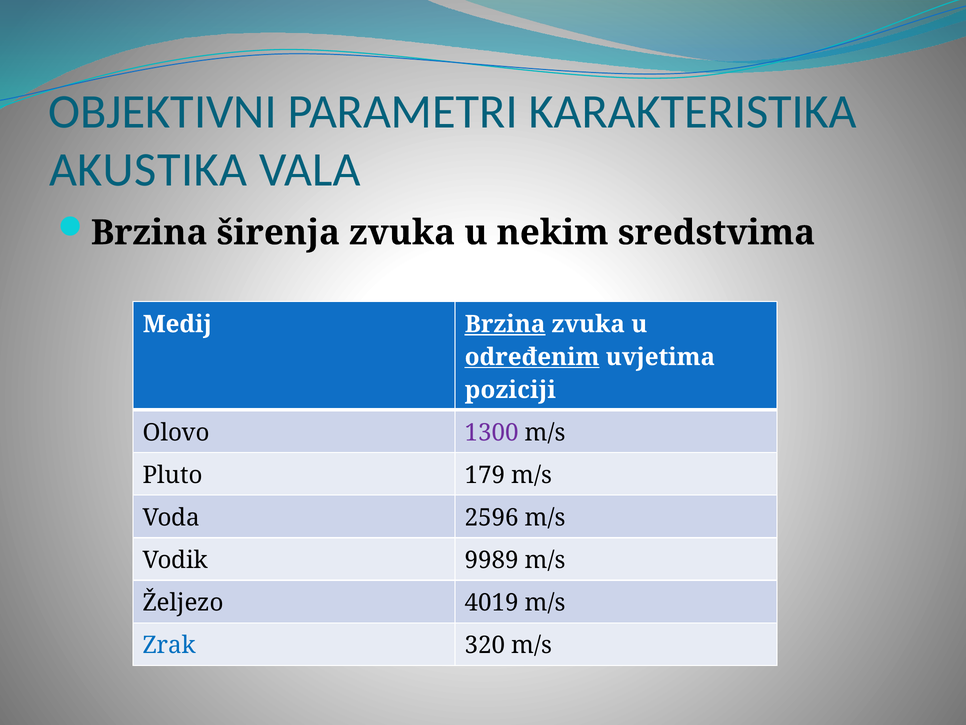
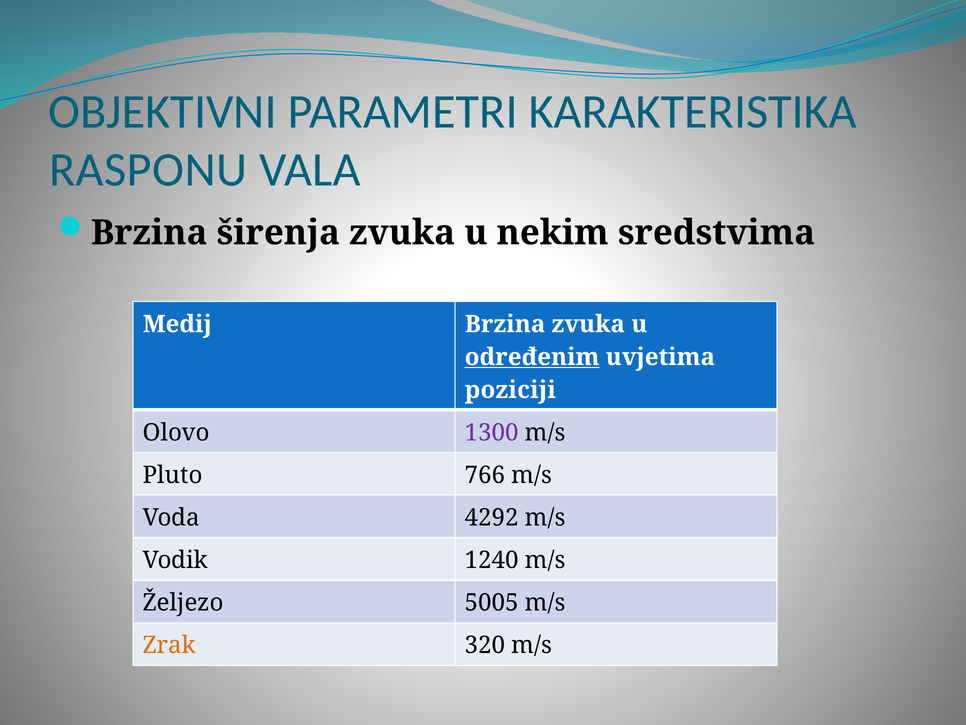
AKUSTIKA: AKUSTIKA -> RASPONU (148, 170)
Brzina underline: present -> none (505, 324)
179: 179 -> 766 (485, 475)
2596: 2596 -> 4292 (492, 517)
9989: 9989 -> 1240 (492, 560)
4019: 4019 -> 5005 (492, 603)
Zrak colour: blue -> orange (169, 645)
